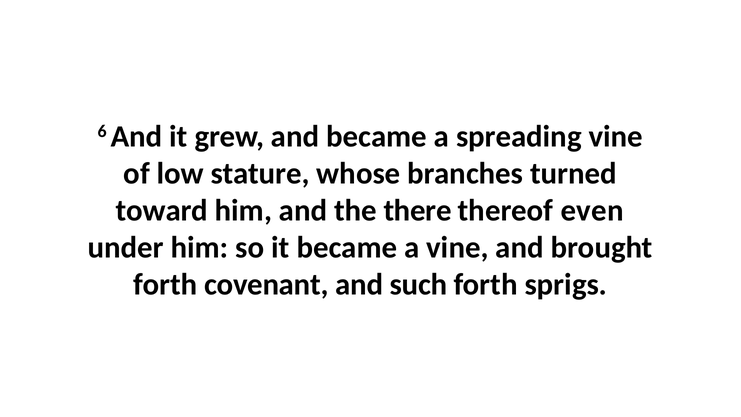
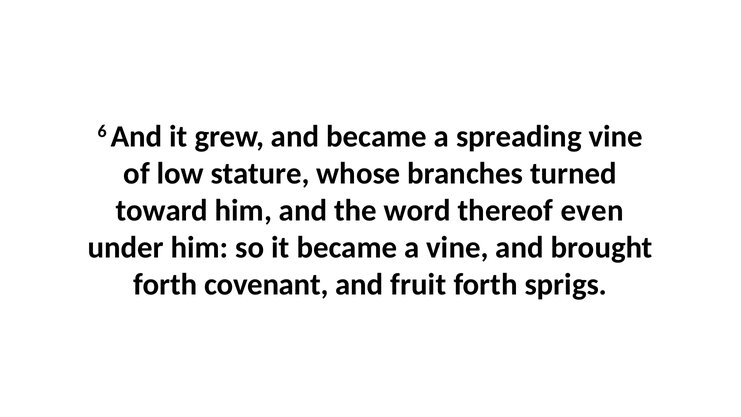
there: there -> word (417, 211)
such: such -> fruit (418, 285)
